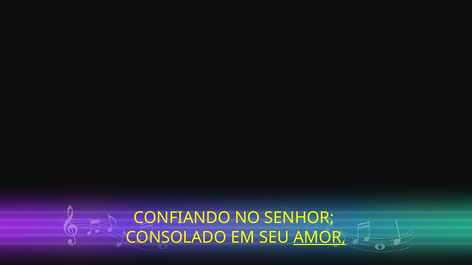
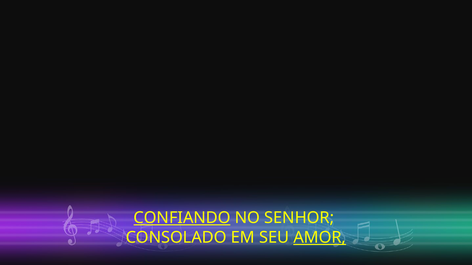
CONFIANDO underline: none -> present (182, 218)
